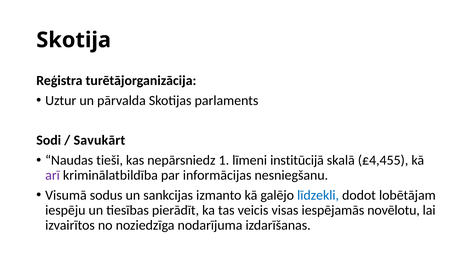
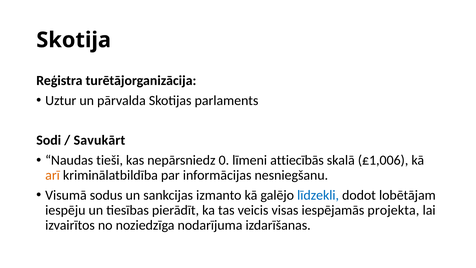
1: 1 -> 0 (224, 160)
institūcijā: institūcijā -> attiecībās (297, 160)
£4,455: £4,455 -> £1,006 (383, 160)
arī colour: purple -> orange (53, 175)
novēlotu: novēlotu -> projekta (393, 210)
